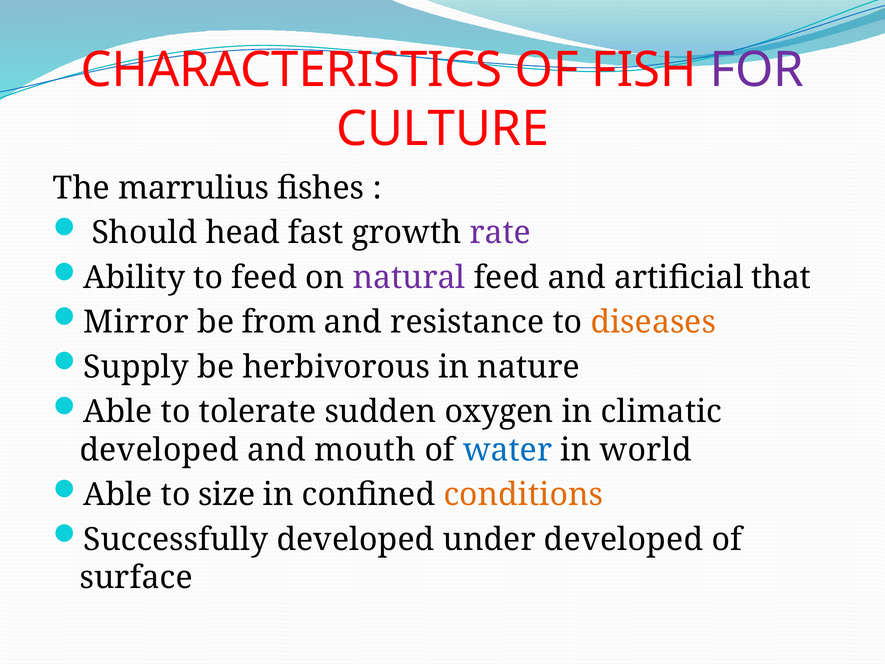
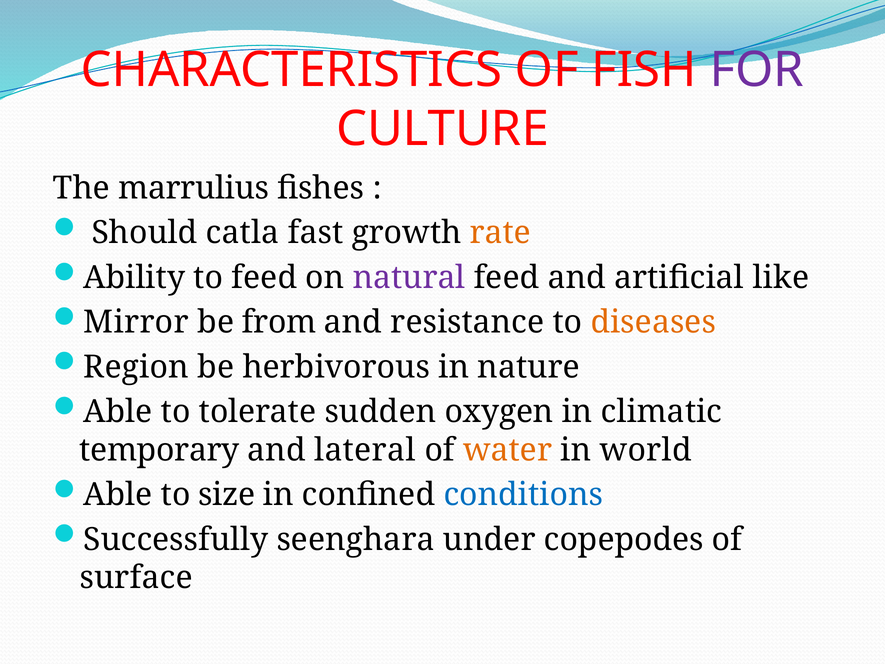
head: head -> catla (243, 233)
rate colour: purple -> orange (500, 233)
that: that -> like (781, 277)
Supply: Supply -> Region (136, 367)
developed: developed -> temporary (159, 450)
mouth: mouth -> lateral (365, 450)
water colour: blue -> orange (508, 450)
conditions colour: orange -> blue (523, 495)
Successfully developed: developed -> seenghara (356, 539)
under developed: developed -> copepodes (624, 539)
